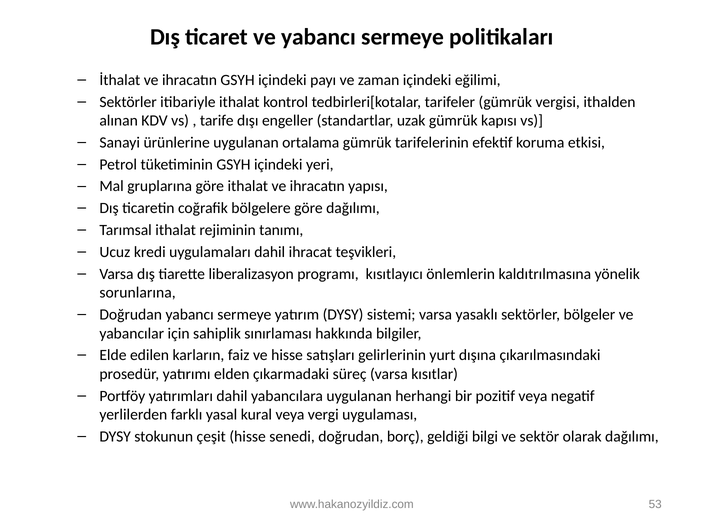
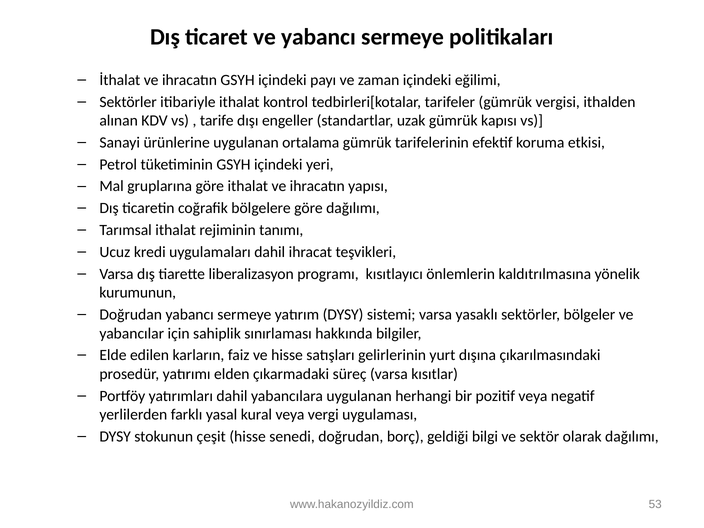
sorunlarına: sorunlarına -> kurumunun (138, 293)
